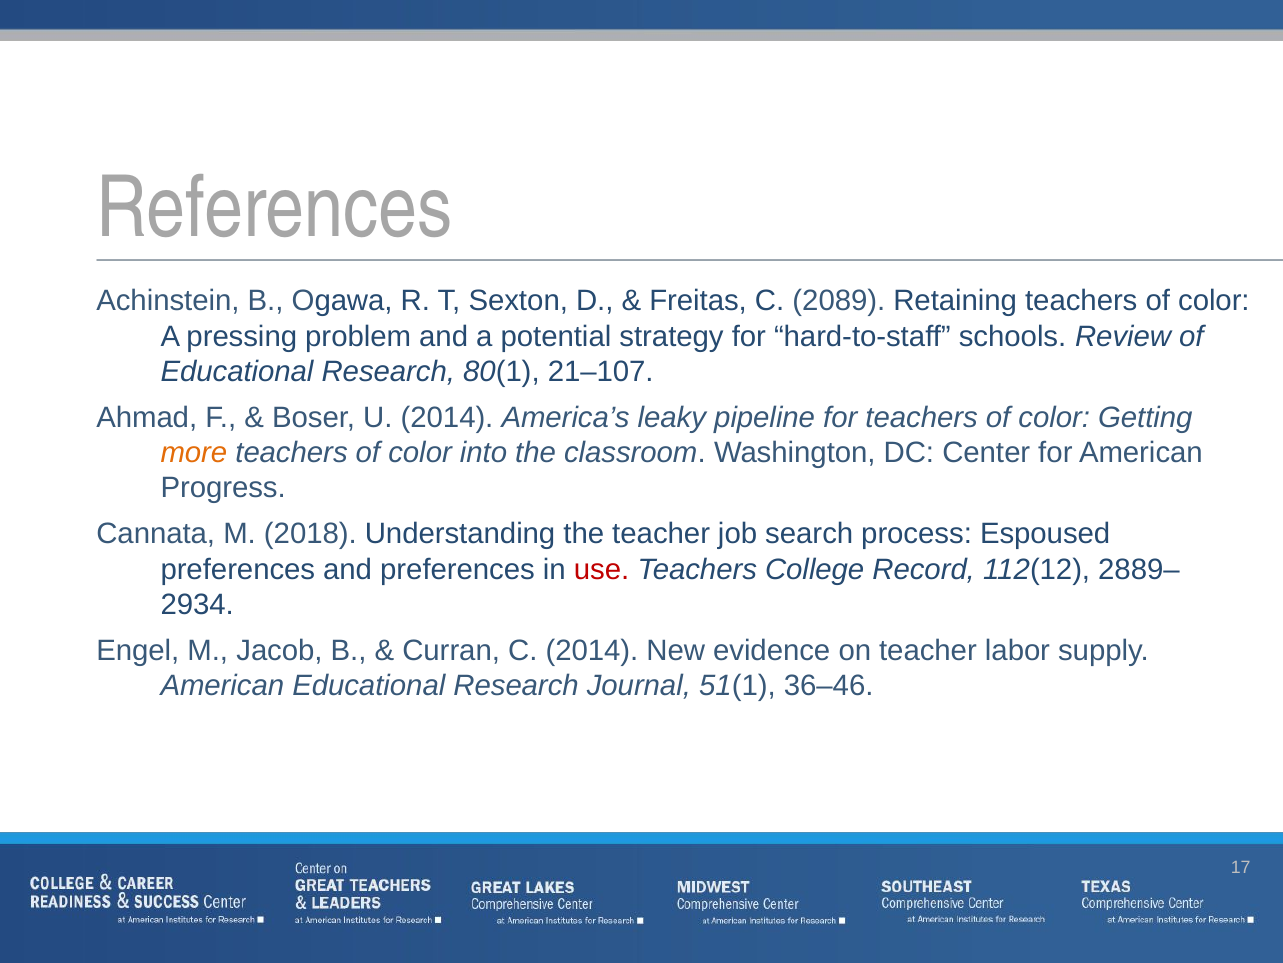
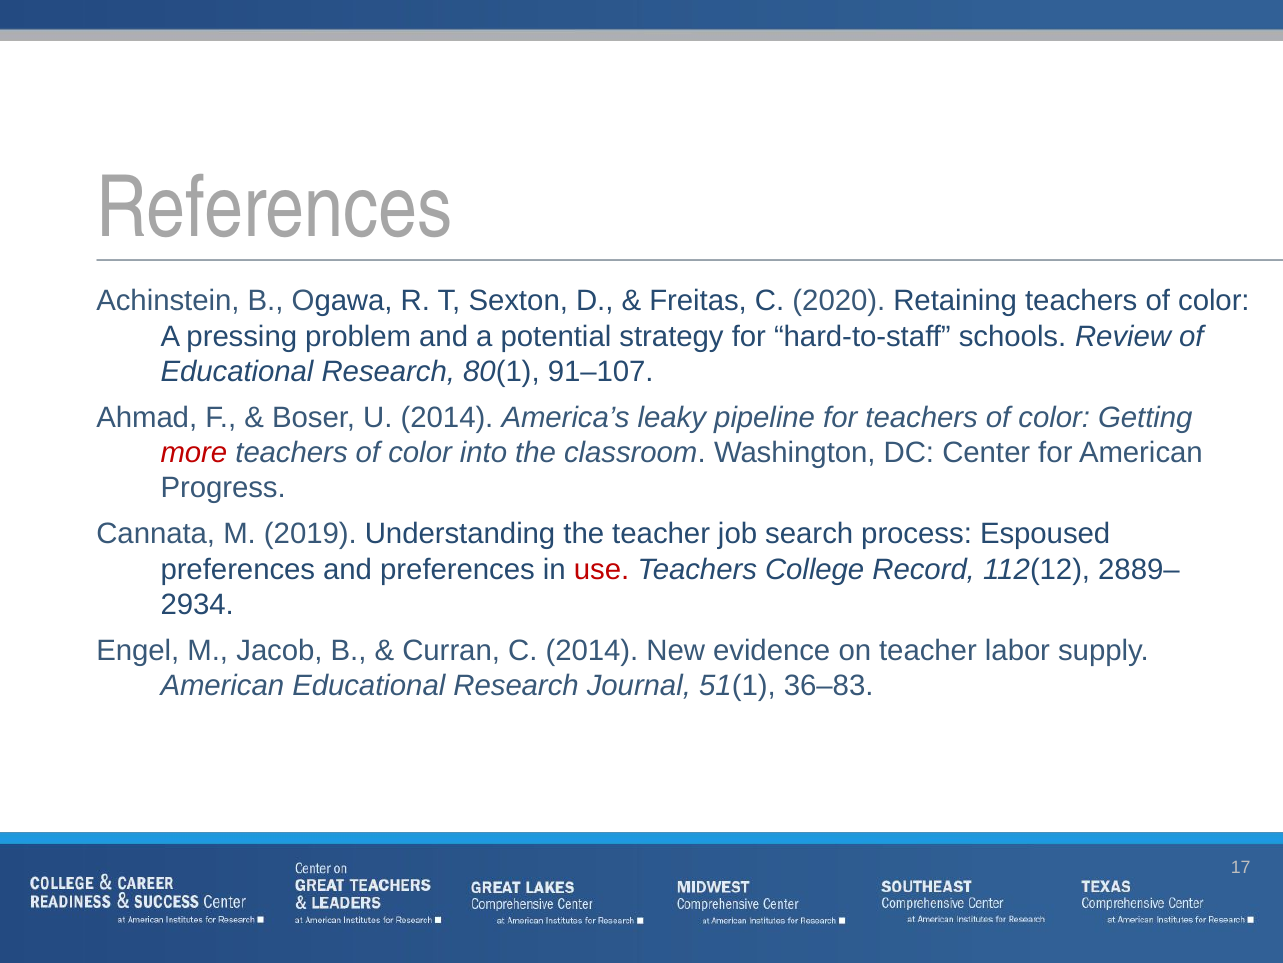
2089: 2089 -> 2020 (839, 301)
21–107: 21–107 -> 91–107 (601, 371)
more colour: orange -> red (194, 453)
2018: 2018 -> 2019 (310, 534)
36–46: 36–46 -> 36–83 (829, 685)
